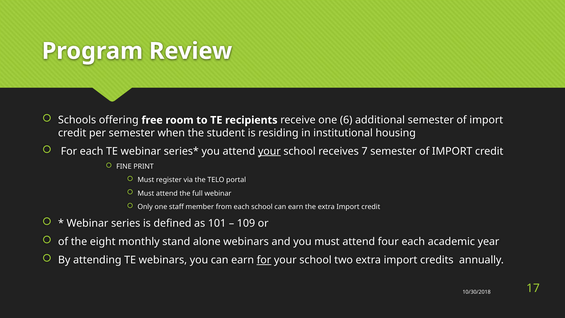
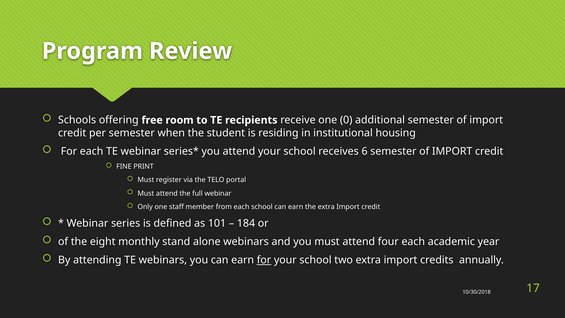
6: 6 -> 0 (346, 120)
your underline: present -> none (269, 151)
7: 7 -> 6 (365, 151)
109: 109 -> 184 (246, 223)
